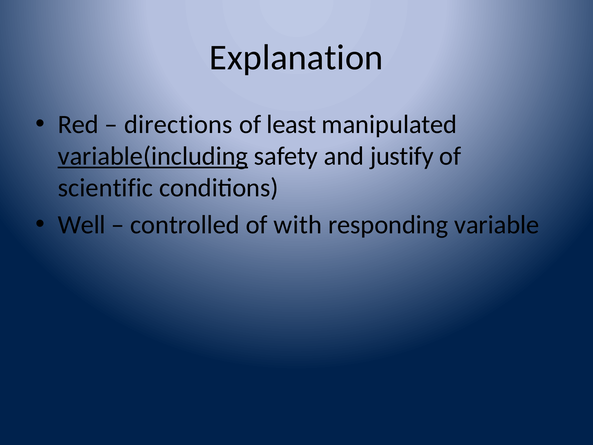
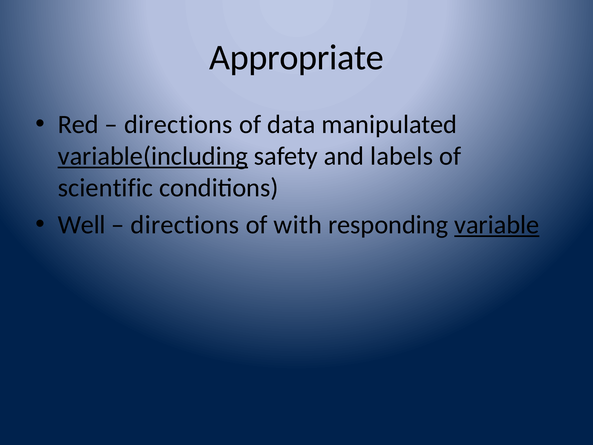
Explanation: Explanation -> Appropriate (297, 57)
least: least -> data (291, 124)
justify: justify -> labels (402, 156)
controlled: controlled -> directions (185, 225)
variable underline: none -> present (497, 225)
